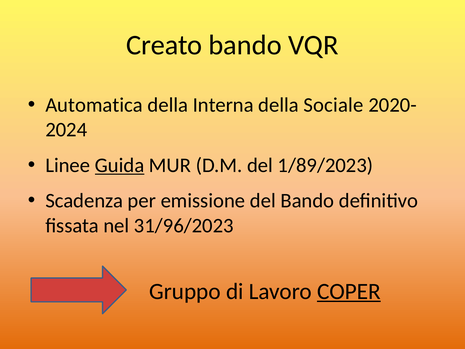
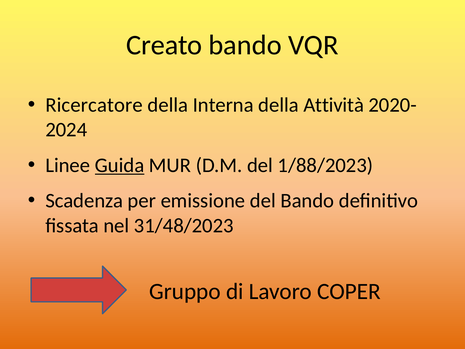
Automatica: Automatica -> Ricercatore (94, 105)
Sociale: Sociale -> Attività (334, 105)
1/89/2023: 1/89/2023 -> 1/88/2023 (325, 165)
31/96/2023: 31/96/2023 -> 31/48/2023 (184, 225)
COPER underline: present -> none (349, 291)
